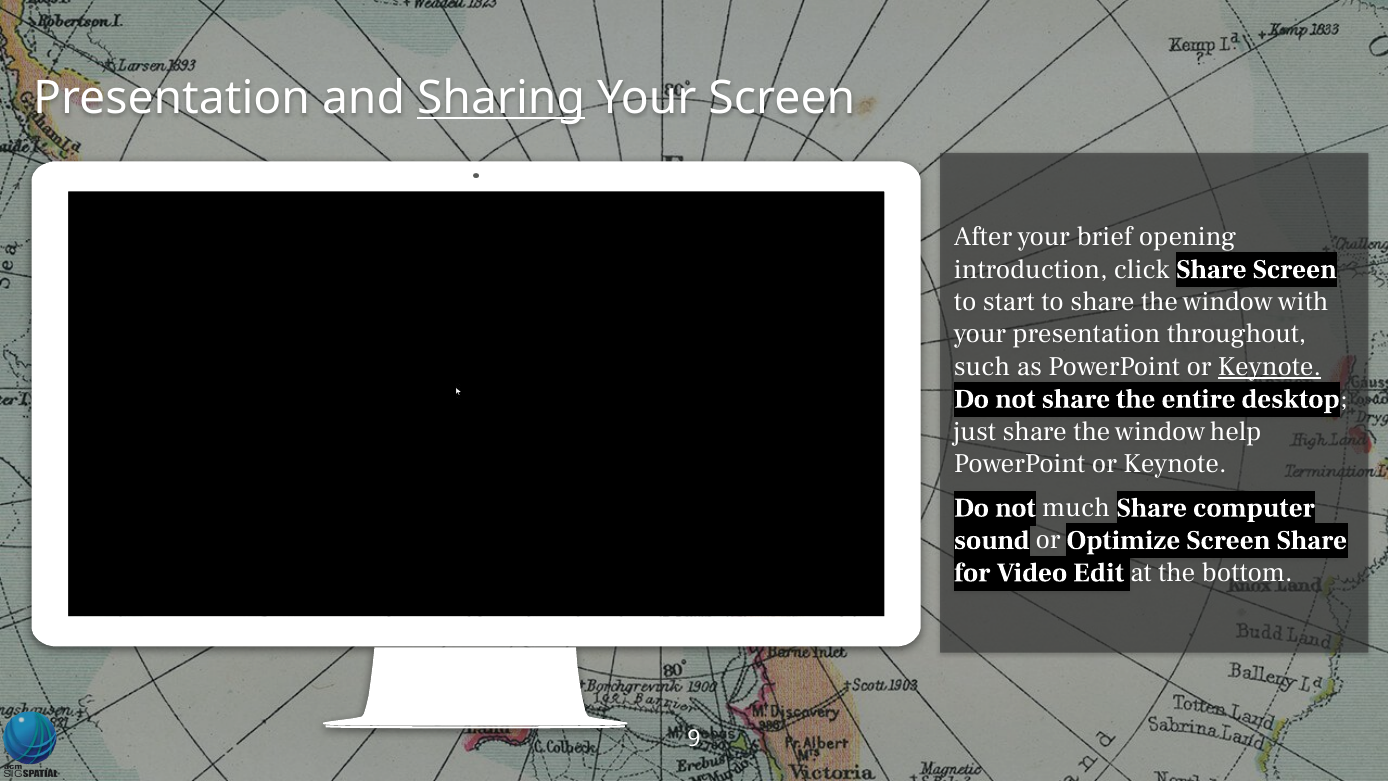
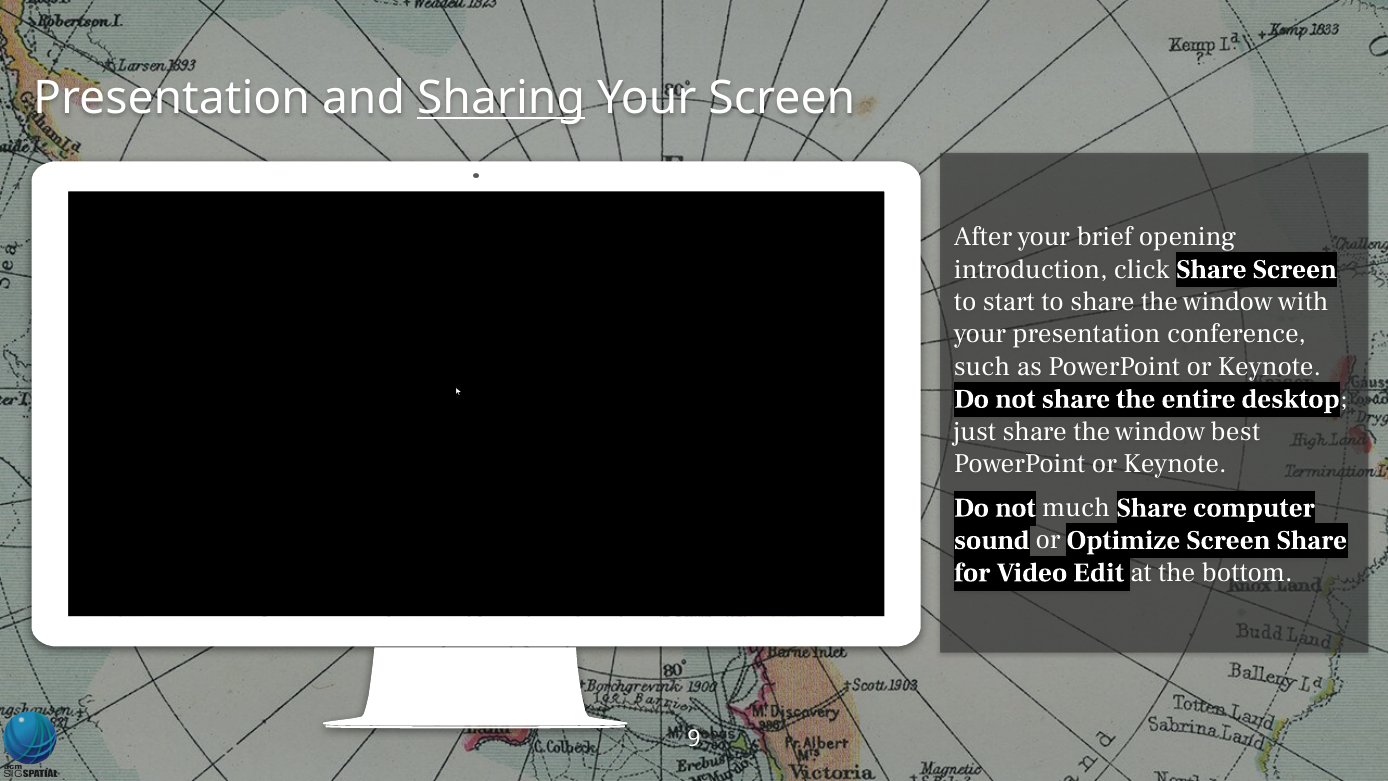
throughout: throughout -> conference (1236, 334)
Keynote underline: present -> none (1270, 366)
help: help -> best (1235, 431)
